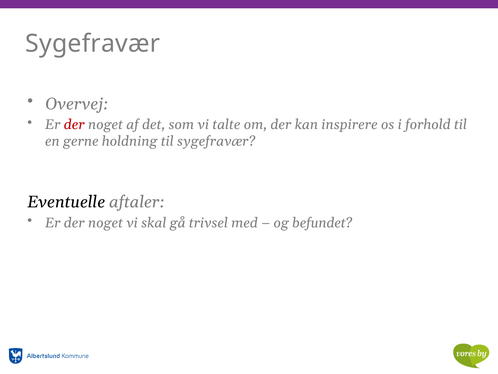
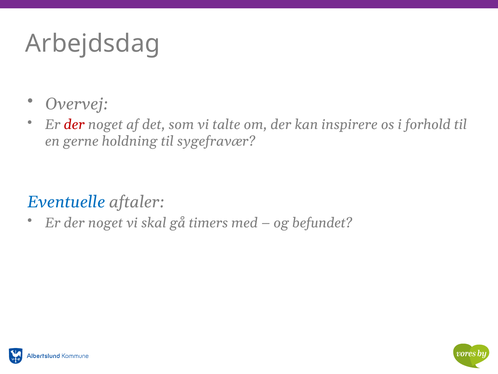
Sygefravær: Sygefravær -> Arbejdsdag (93, 43)
Eventuelle colour: black -> blue (66, 202)
trivsel: trivsel -> timers (208, 223)
